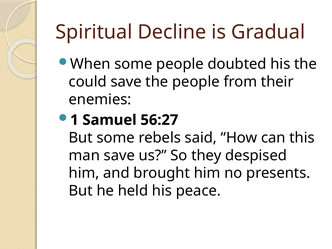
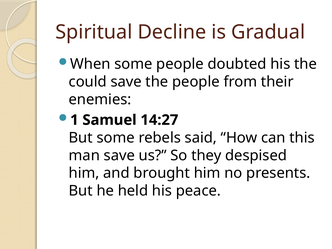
56:27: 56:27 -> 14:27 (159, 120)
